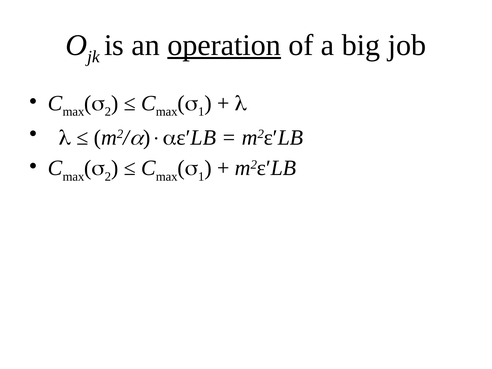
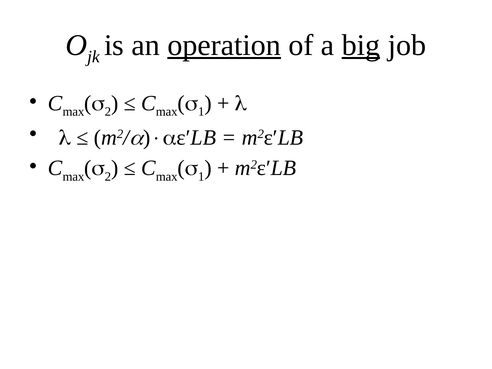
big underline: none -> present (361, 45)
